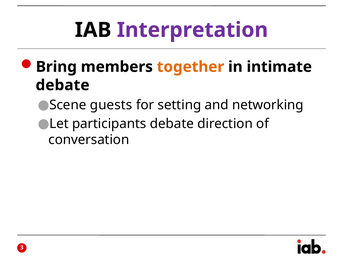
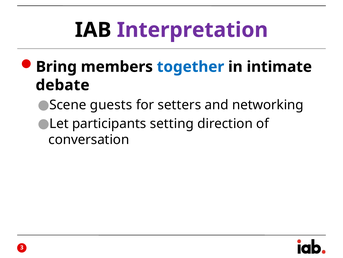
together colour: orange -> blue (191, 67)
setting: setting -> setters (179, 105)
participants debate: debate -> setting (172, 123)
